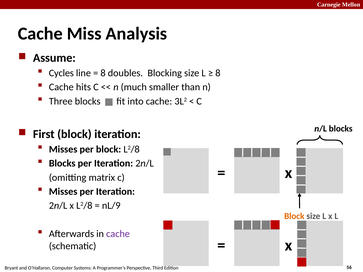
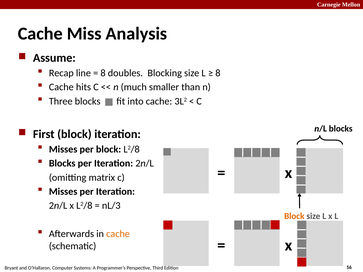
Cycles: Cycles -> Recap (61, 73)
nL/9: nL/9 -> nL/3 (111, 206)
cache colour: purple -> orange (118, 234)
